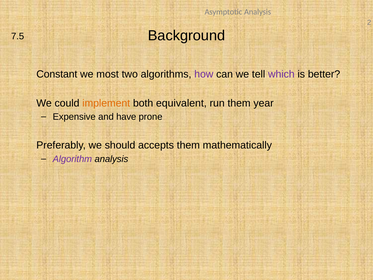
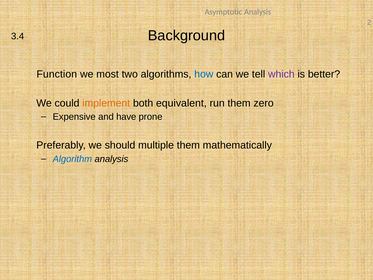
7.5: 7.5 -> 3.4 (18, 36)
Constant: Constant -> Function (57, 74)
how colour: purple -> blue (204, 74)
year: year -> zero (264, 103)
accepts: accepts -> multiple (156, 145)
Algorithm colour: purple -> blue (72, 159)
